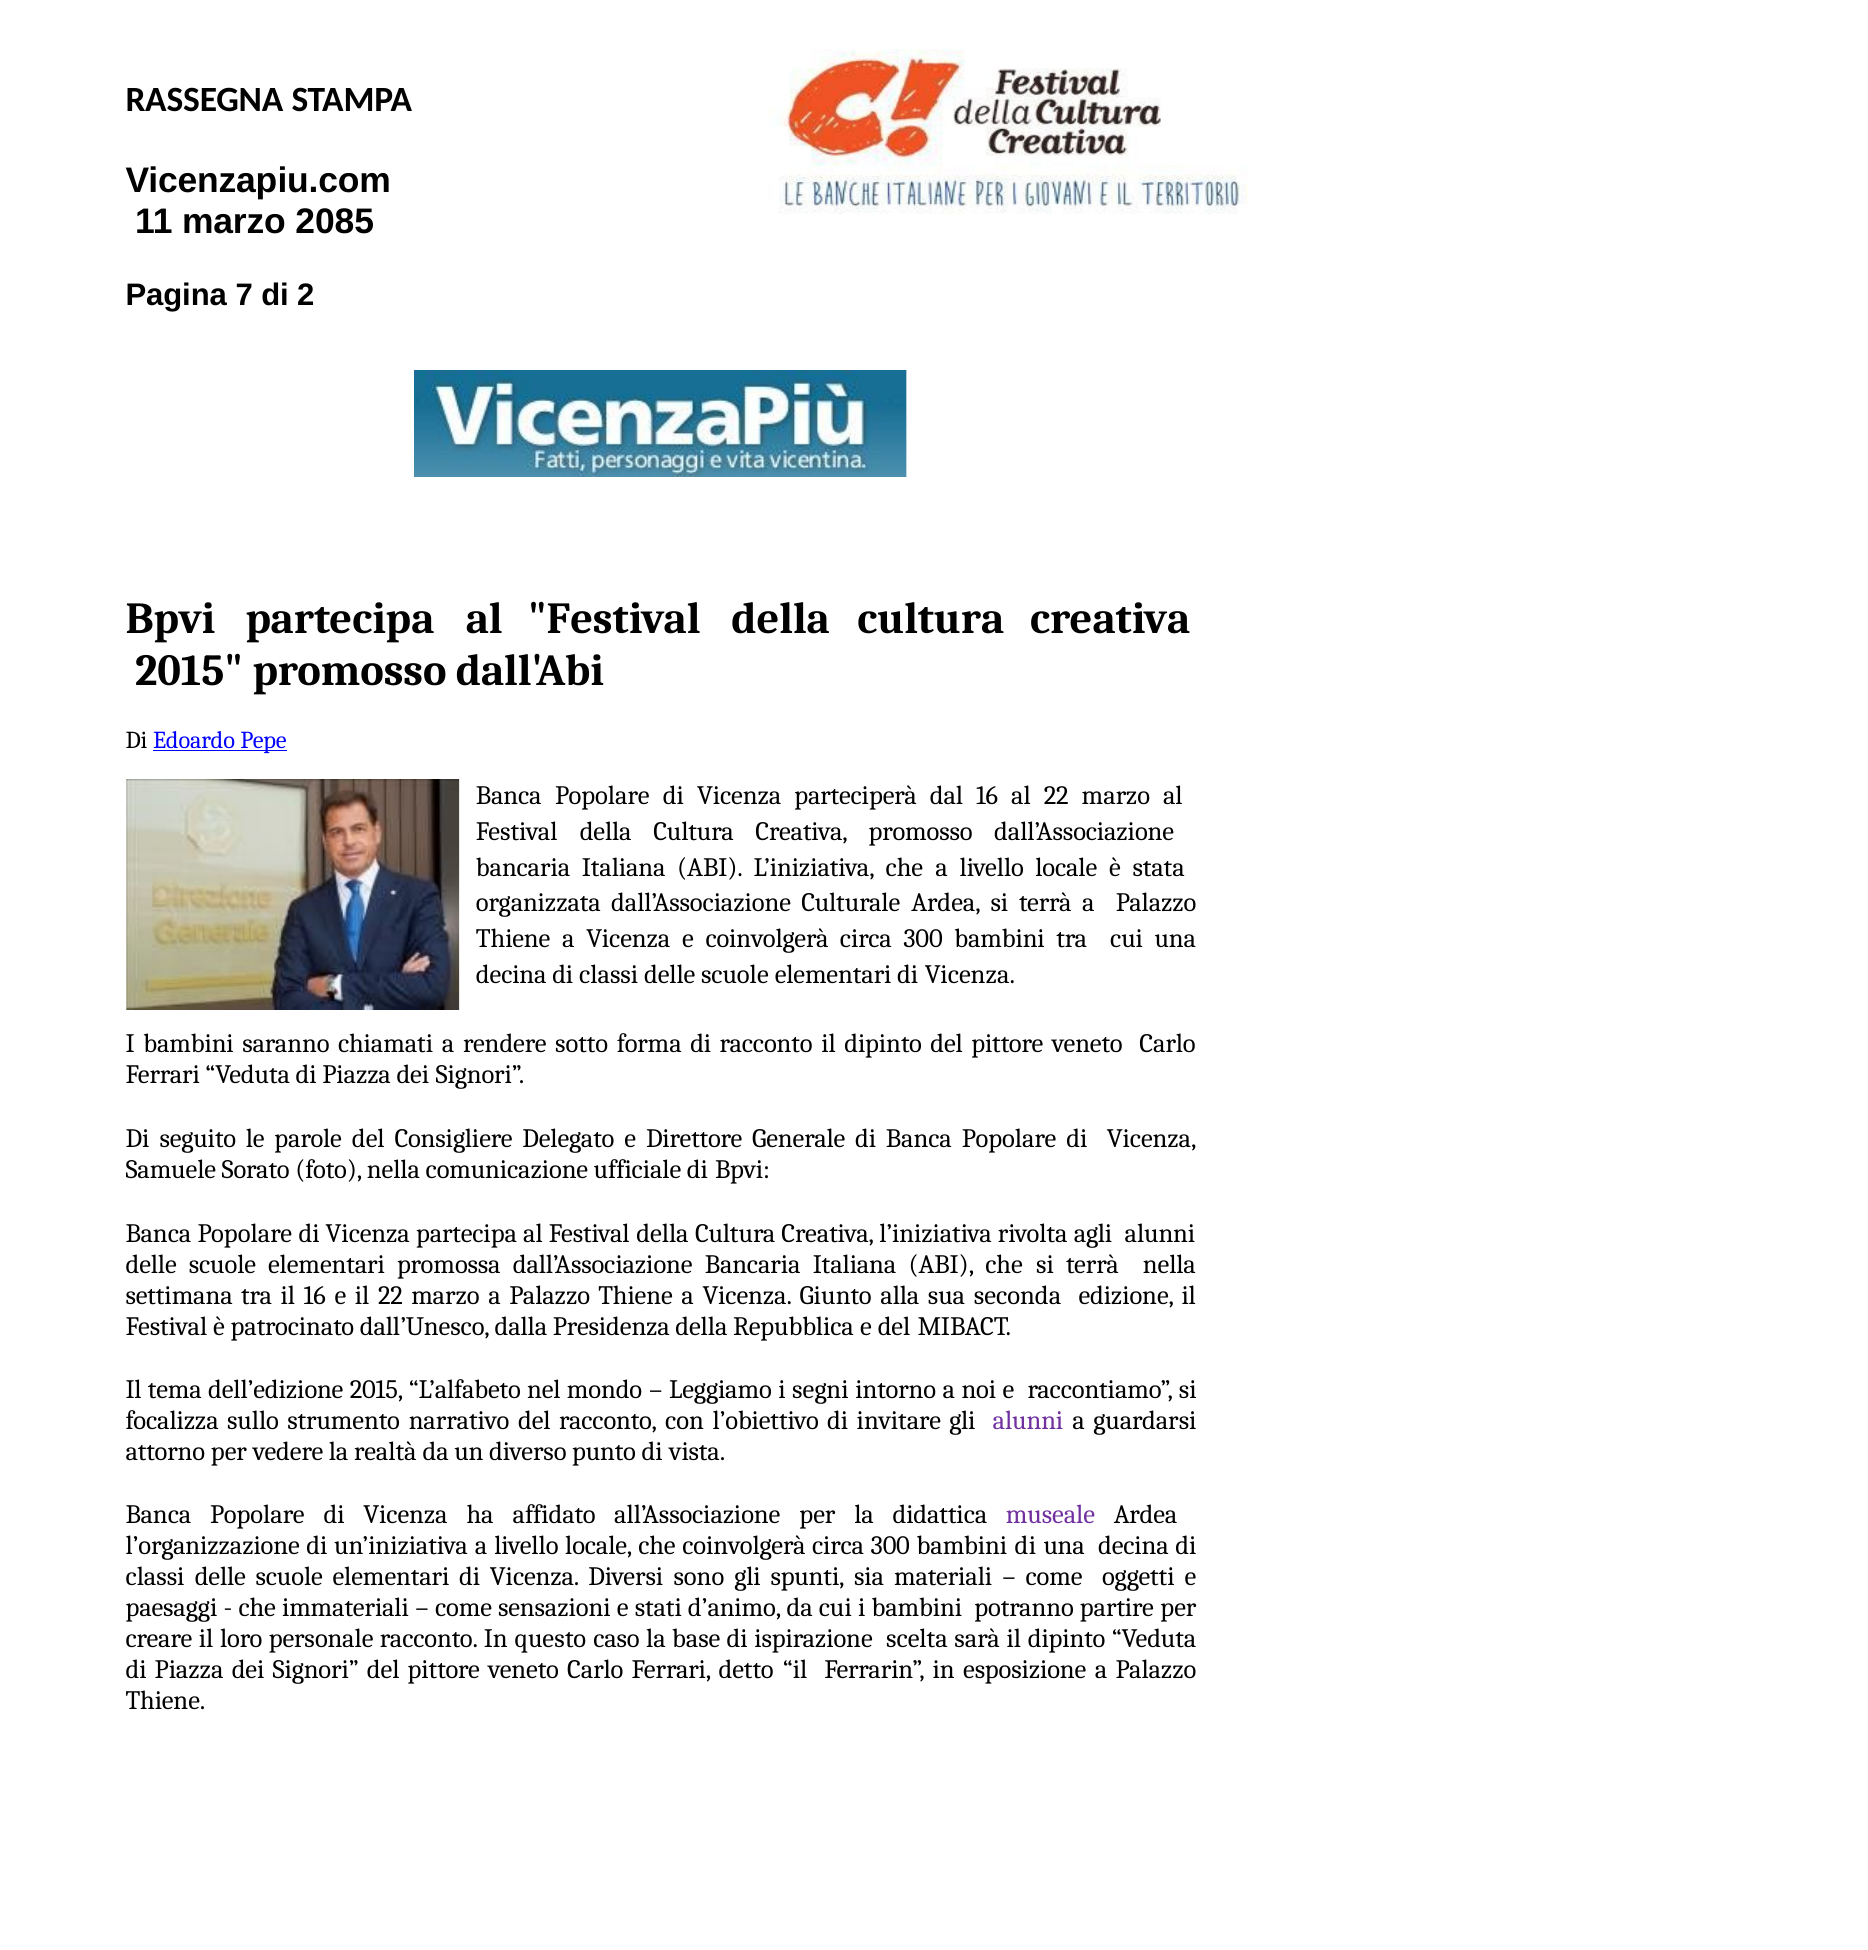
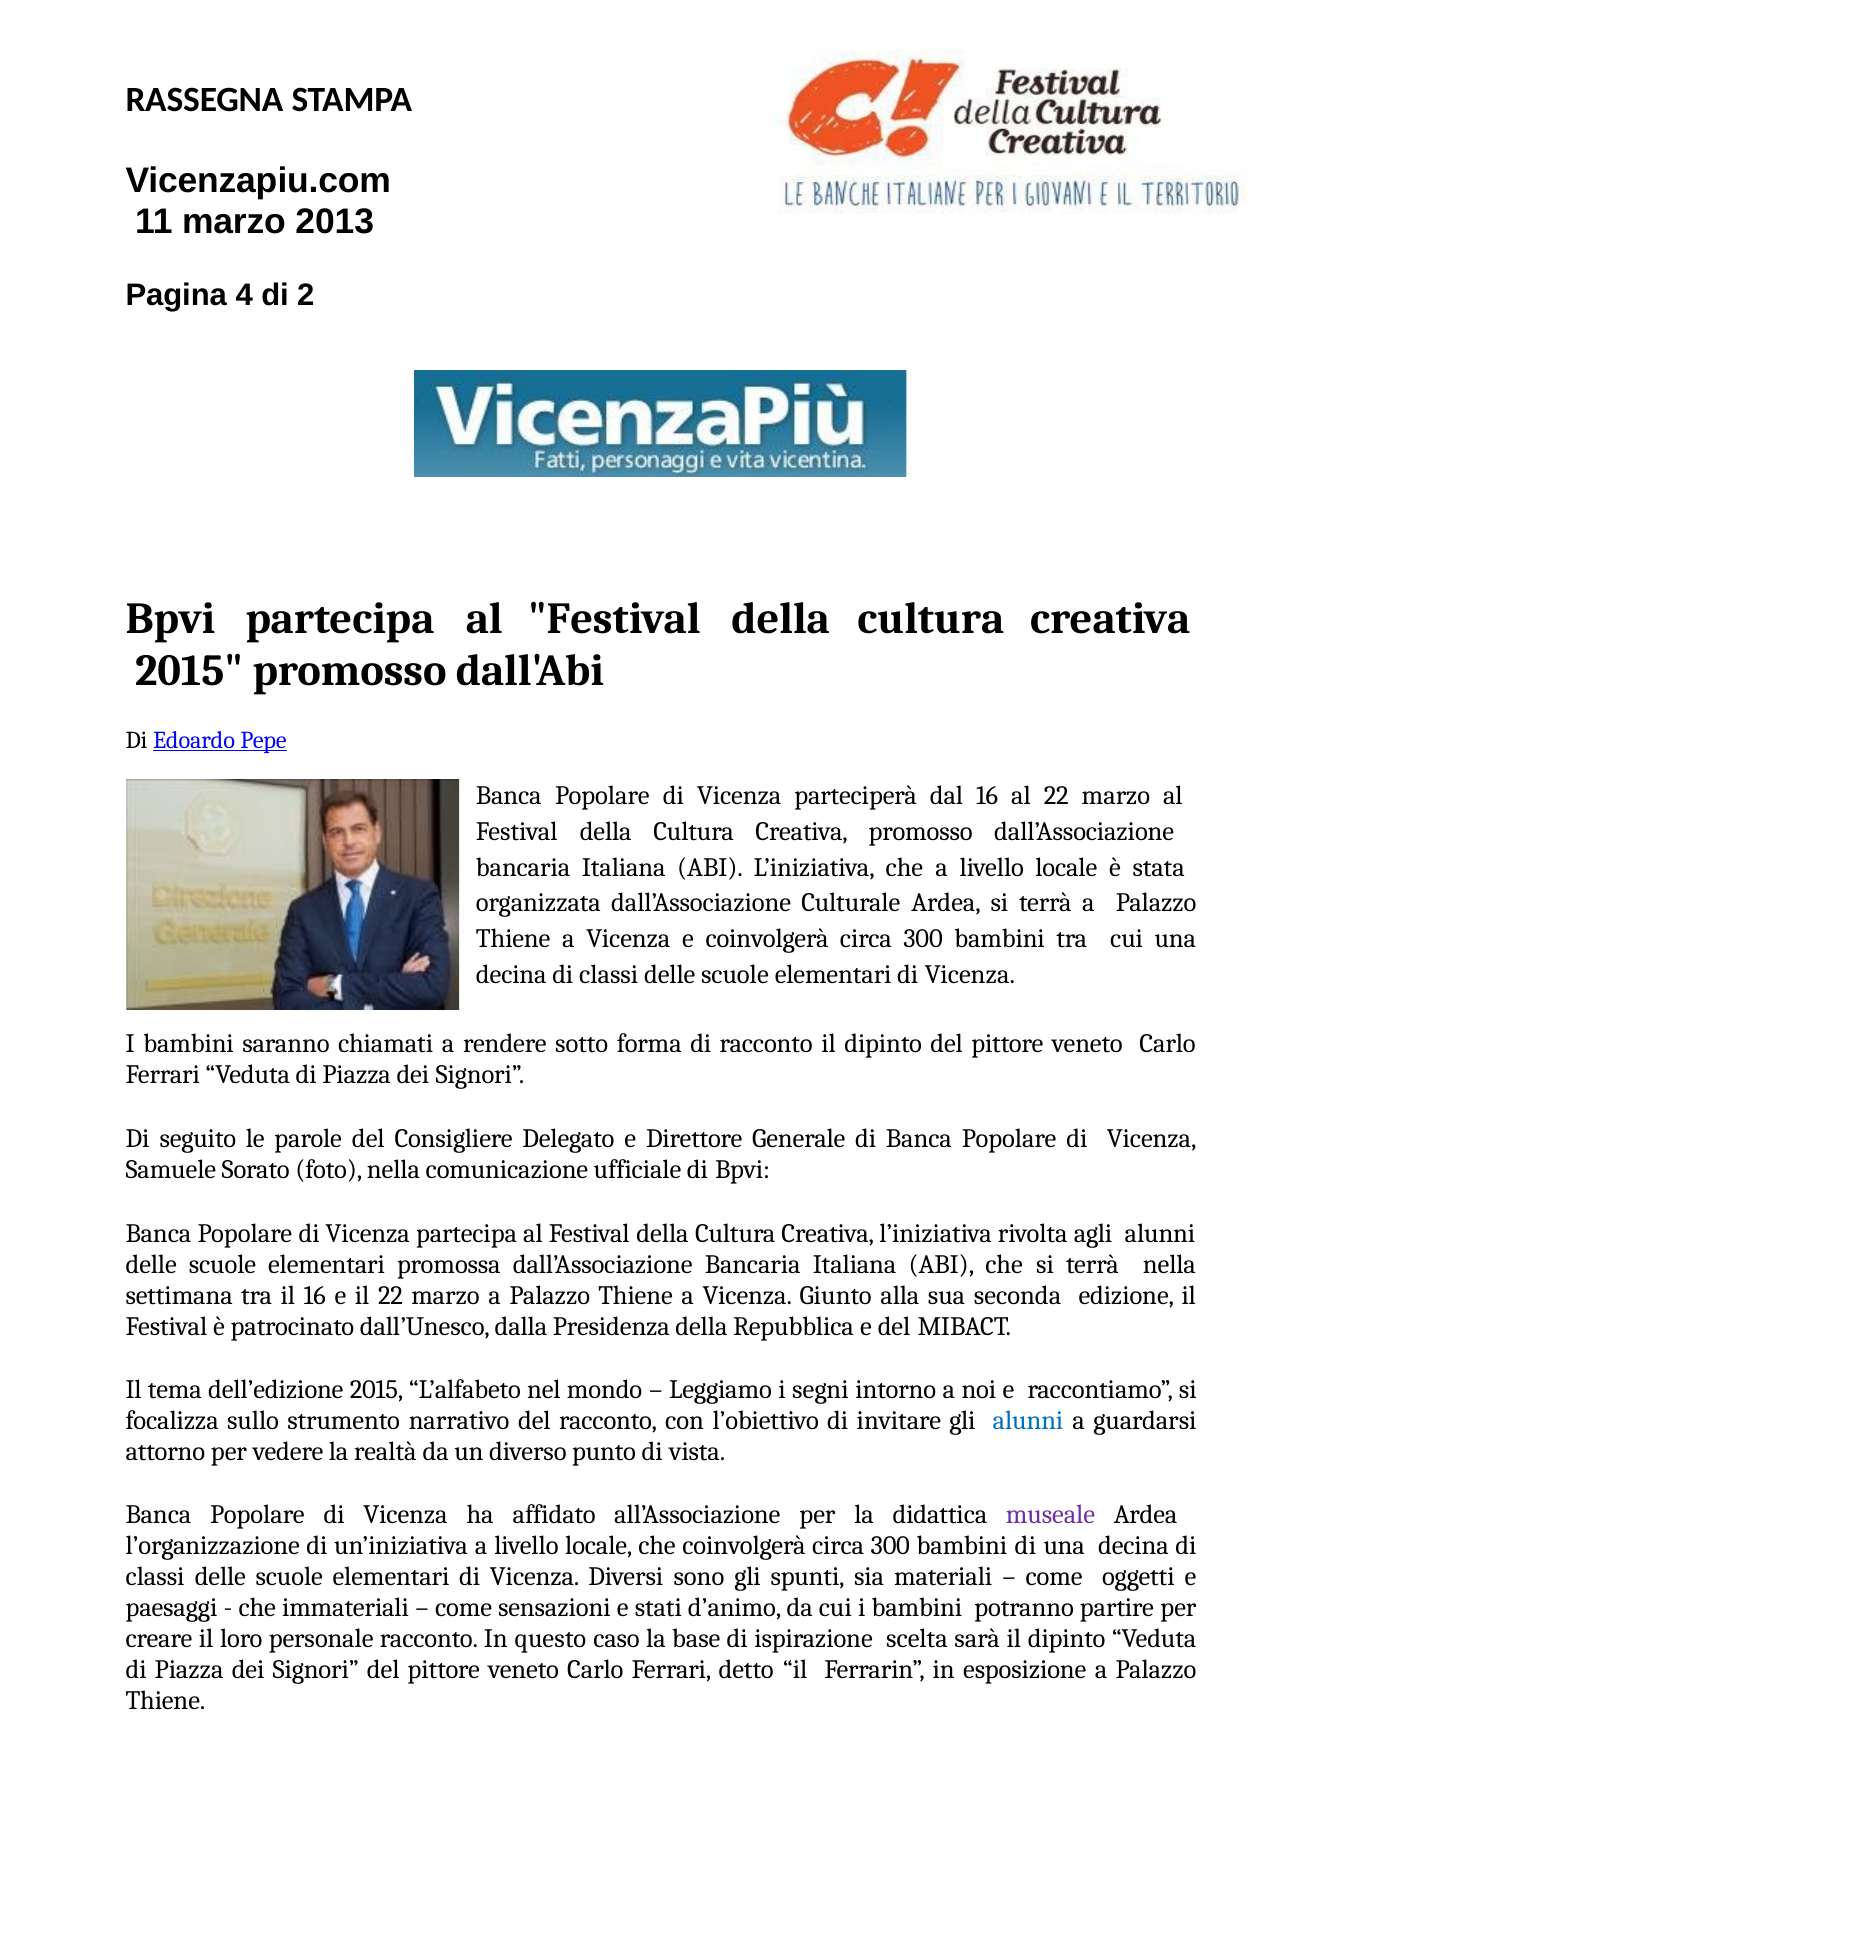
2085: 2085 -> 2013 (335, 222)
7: 7 -> 4 (244, 295)
alunni colour: purple -> blue (1028, 1420)
